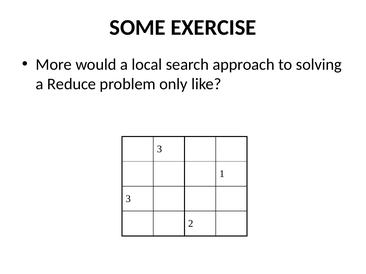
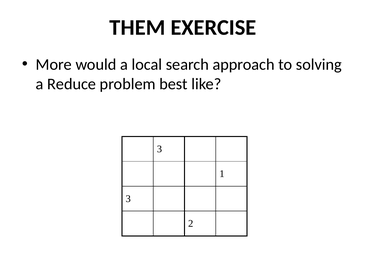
SOME: SOME -> THEM (137, 27)
only: only -> best (173, 84)
